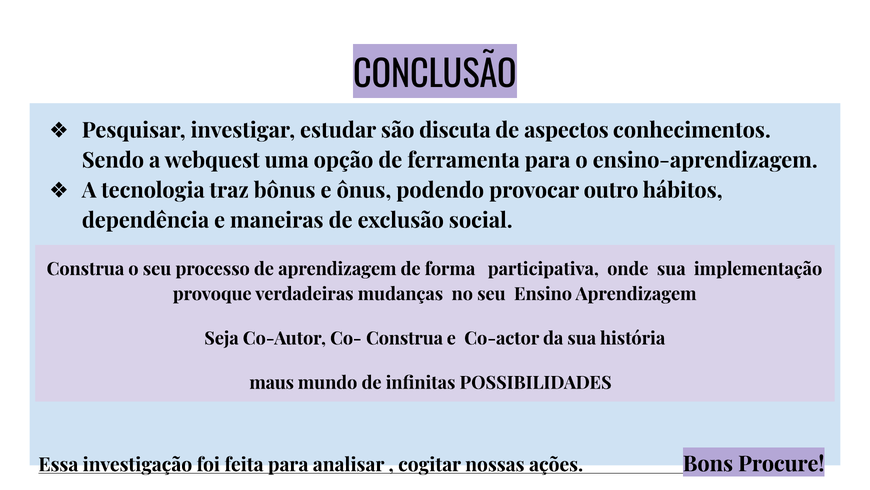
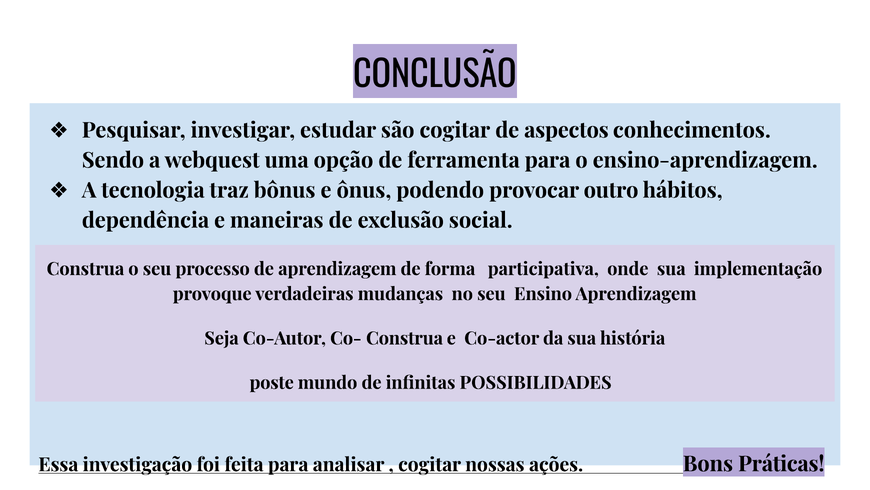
são discuta: discuta -> cogitar (455, 130)
maus: maus -> poste (272, 382)
Procure: Procure -> Práticas (781, 463)
